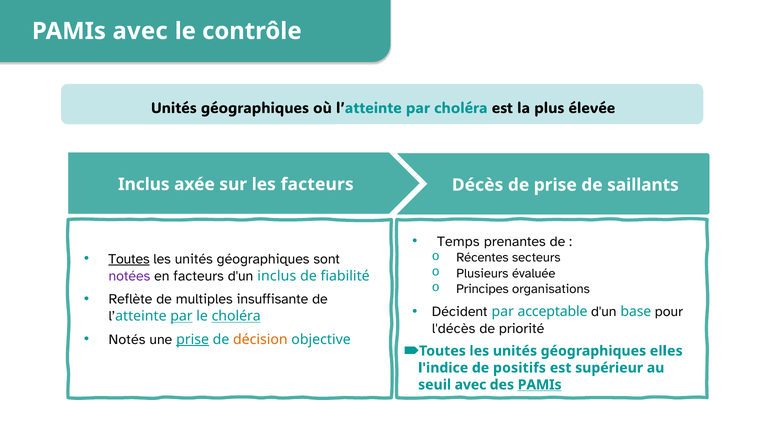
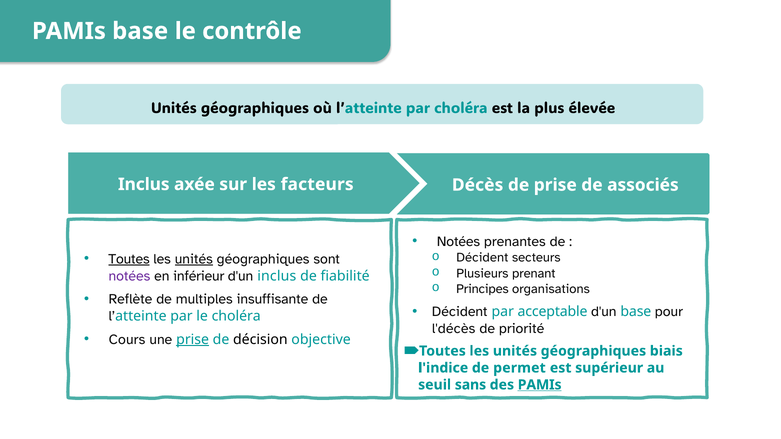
PAMIs avec: avec -> base (140, 31)
saillants: saillants -> associés (643, 185)
Temps: Temps -> Notées (458, 242)
Récentes: Récentes -> Décident (482, 258)
unités underline: none -> present (194, 259)
évaluée: évaluée -> prenant (534, 273)
en facteurs: facteurs -> inférieur (199, 276)
par underline: present -> none (181, 316)
choléra underline: present -> none (236, 316)
Notés: Notés -> Cours (127, 340)
décision colour: orange -> black (260, 340)
elles: elles -> biais (666, 351)
positifs: positifs -> permet (519, 368)
seuil avec: avec -> sans (470, 385)
